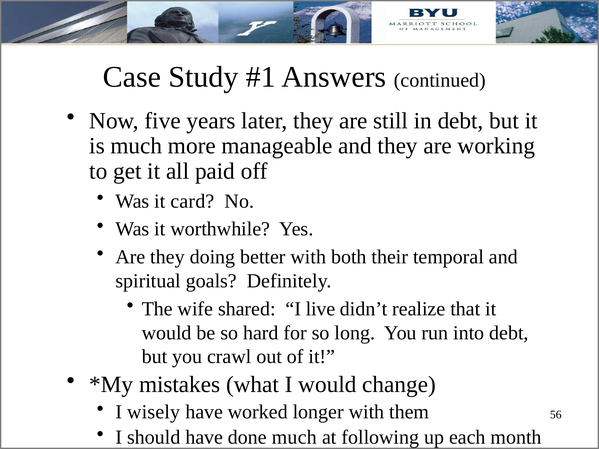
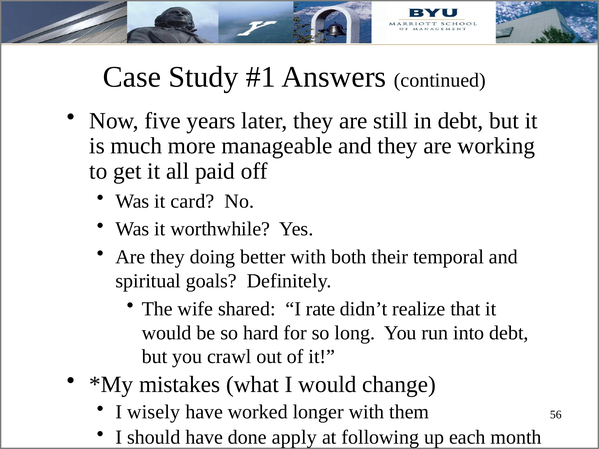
live: live -> rate (321, 309)
done much: much -> apply (294, 438)
